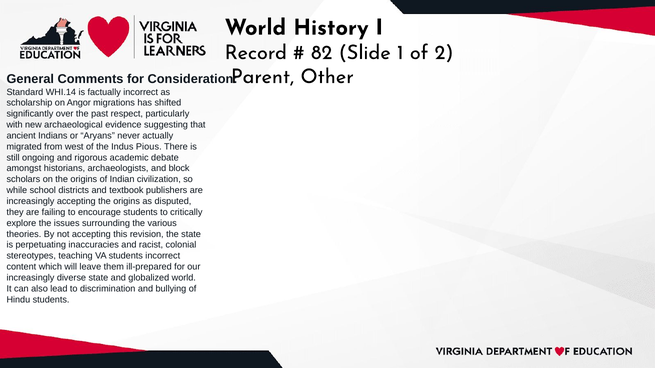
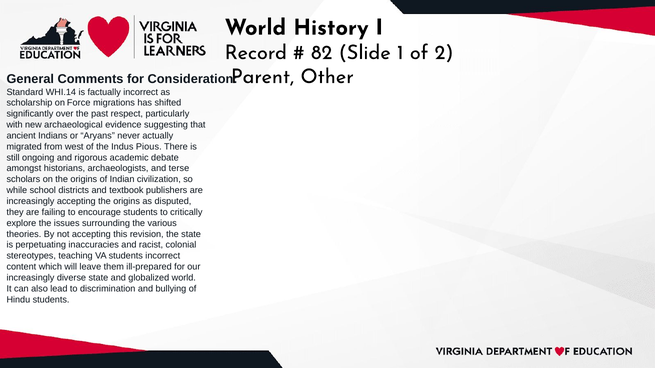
Angor: Angor -> Force (79, 103)
block: block -> terse (179, 169)
